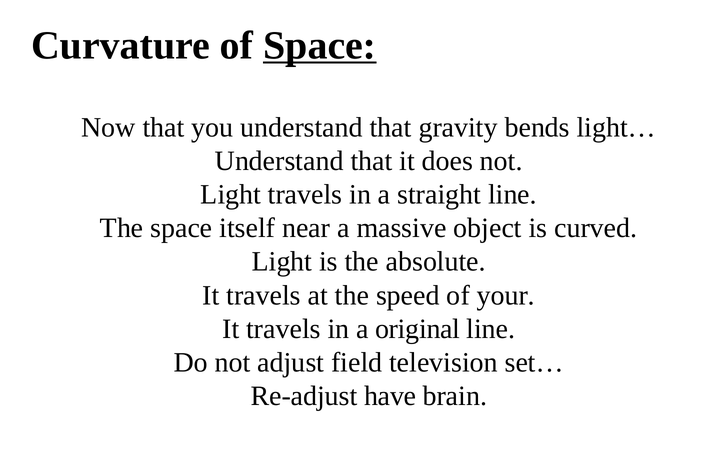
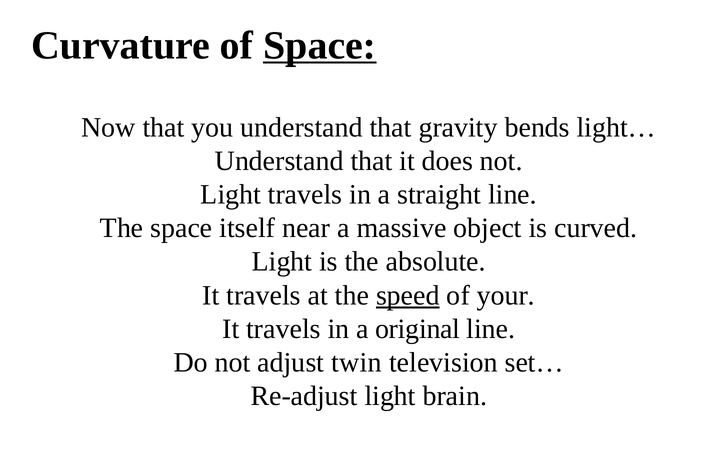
speed underline: none -> present (408, 295)
field: field -> twin (357, 363)
Re-adjust have: have -> light (390, 396)
